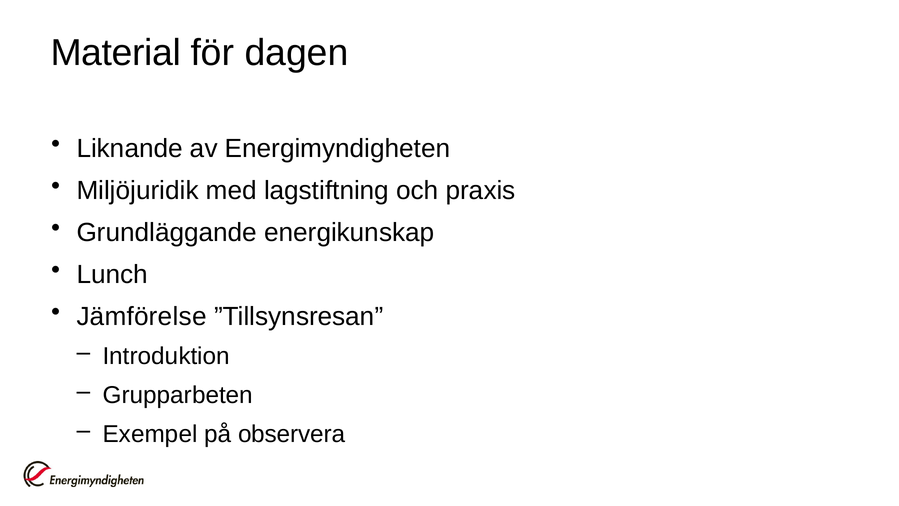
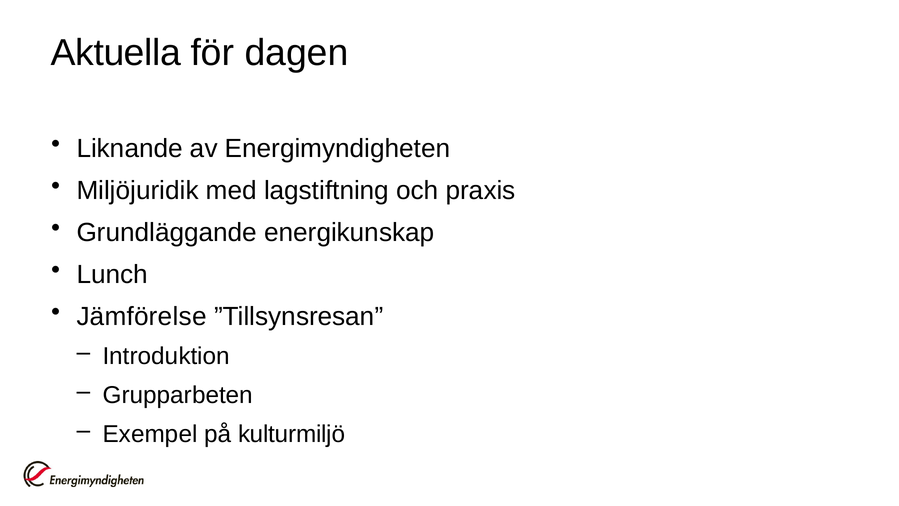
Material: Material -> Aktuella (116, 53)
observera: observera -> kulturmiljö (292, 434)
